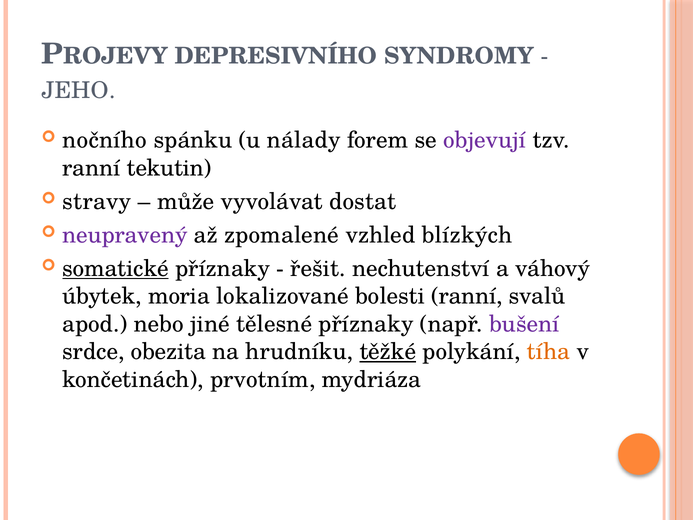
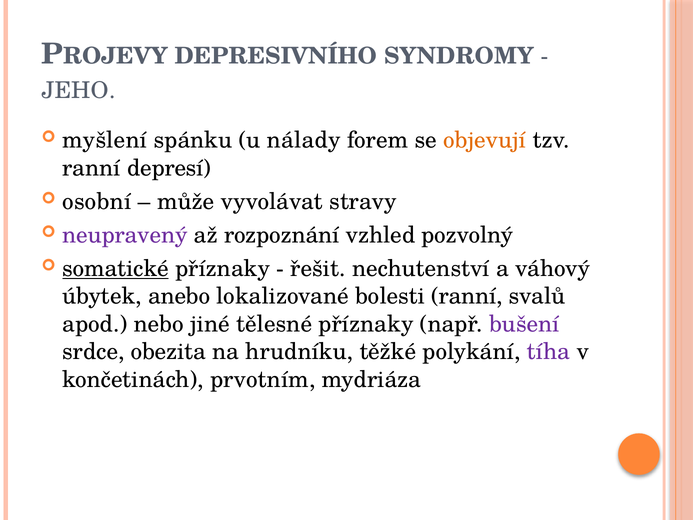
nočního: nočního -> myšlení (105, 140)
objevují colour: purple -> orange (485, 140)
tekutin: tekutin -> depresí (169, 168)
stravy: stravy -> osobní (97, 201)
dostat: dostat -> stravy (363, 201)
zpomalené: zpomalené -> rozpoznání (282, 235)
blízkých: blízkých -> pozvolný (467, 235)
moria: moria -> anebo (179, 296)
těžké underline: present -> none (388, 352)
tíha colour: orange -> purple (549, 352)
